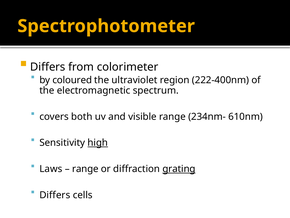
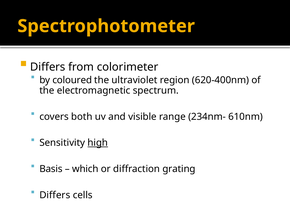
222-400nm: 222-400nm -> 620-400nm (221, 80)
Laws: Laws -> Basis (51, 169)
range: range -> which (85, 169)
grating underline: present -> none (179, 169)
